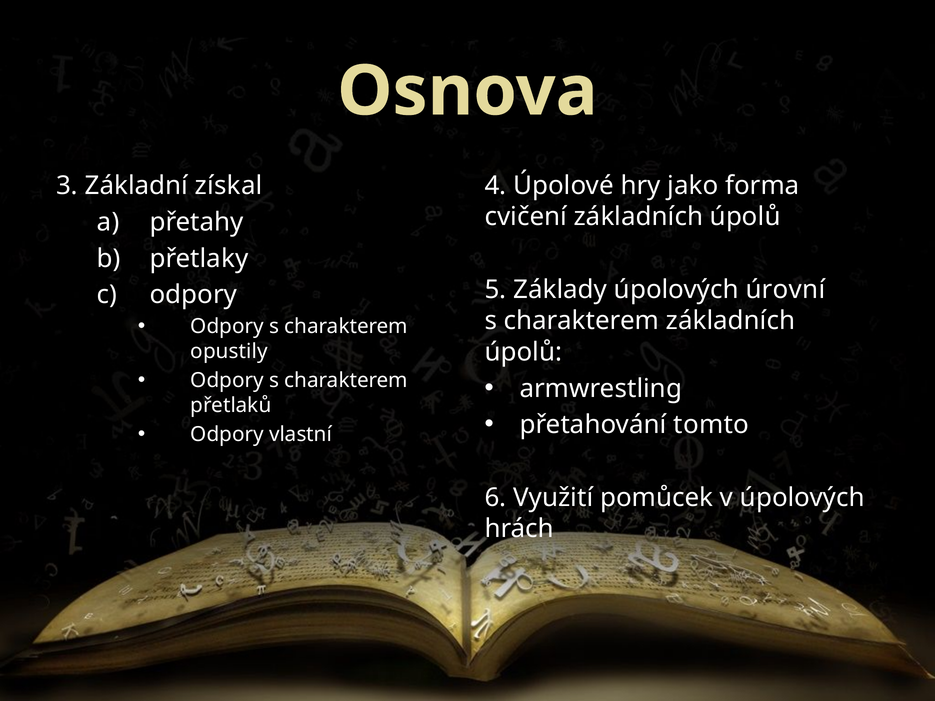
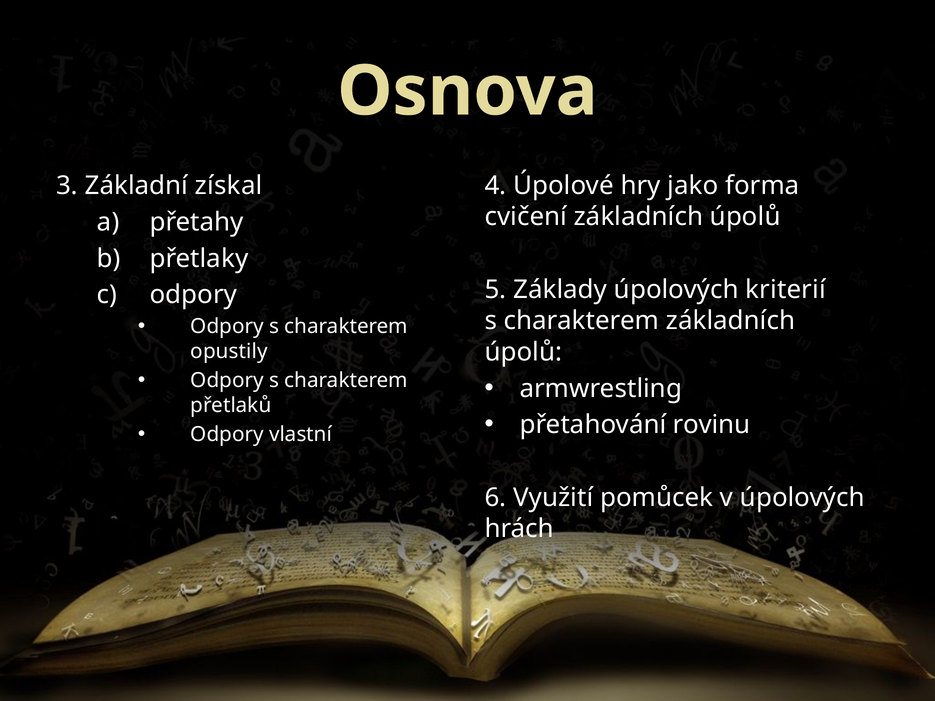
úrovní: úrovní -> kriterií (786, 290)
tomto: tomto -> rovinu (712, 425)
